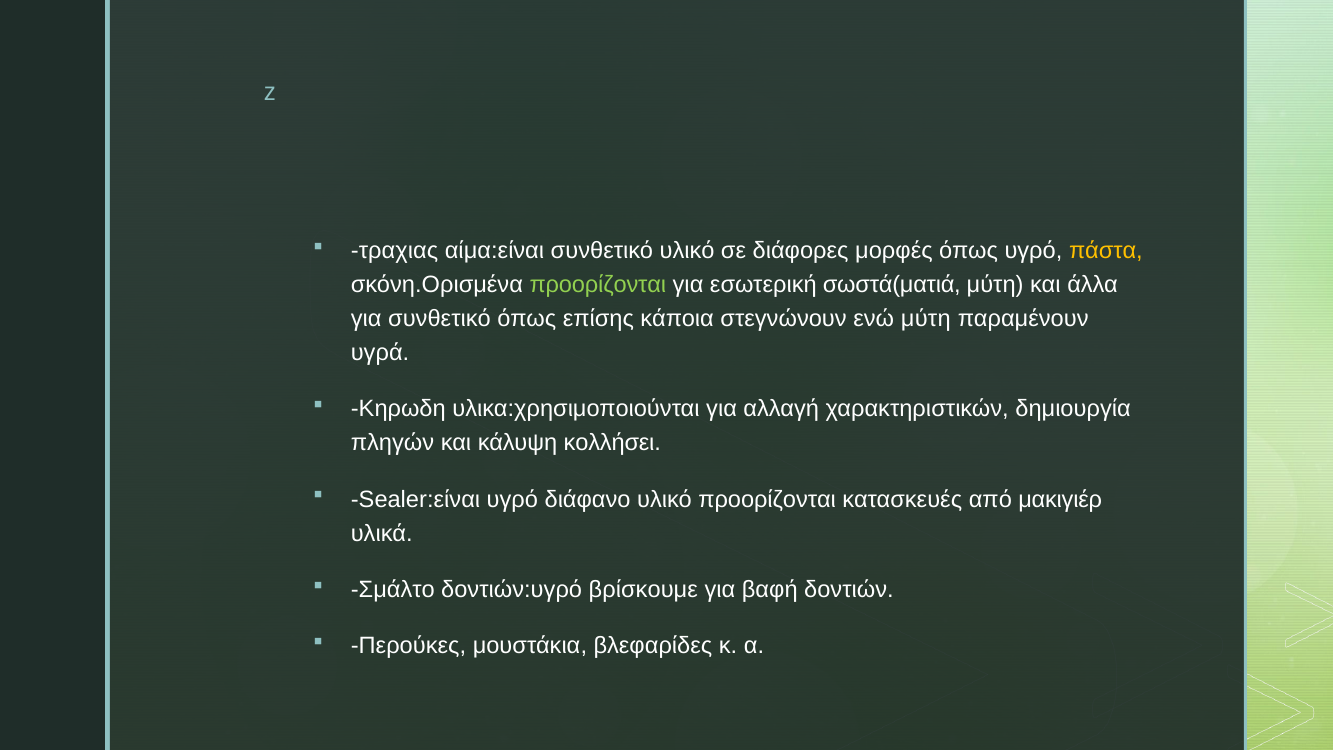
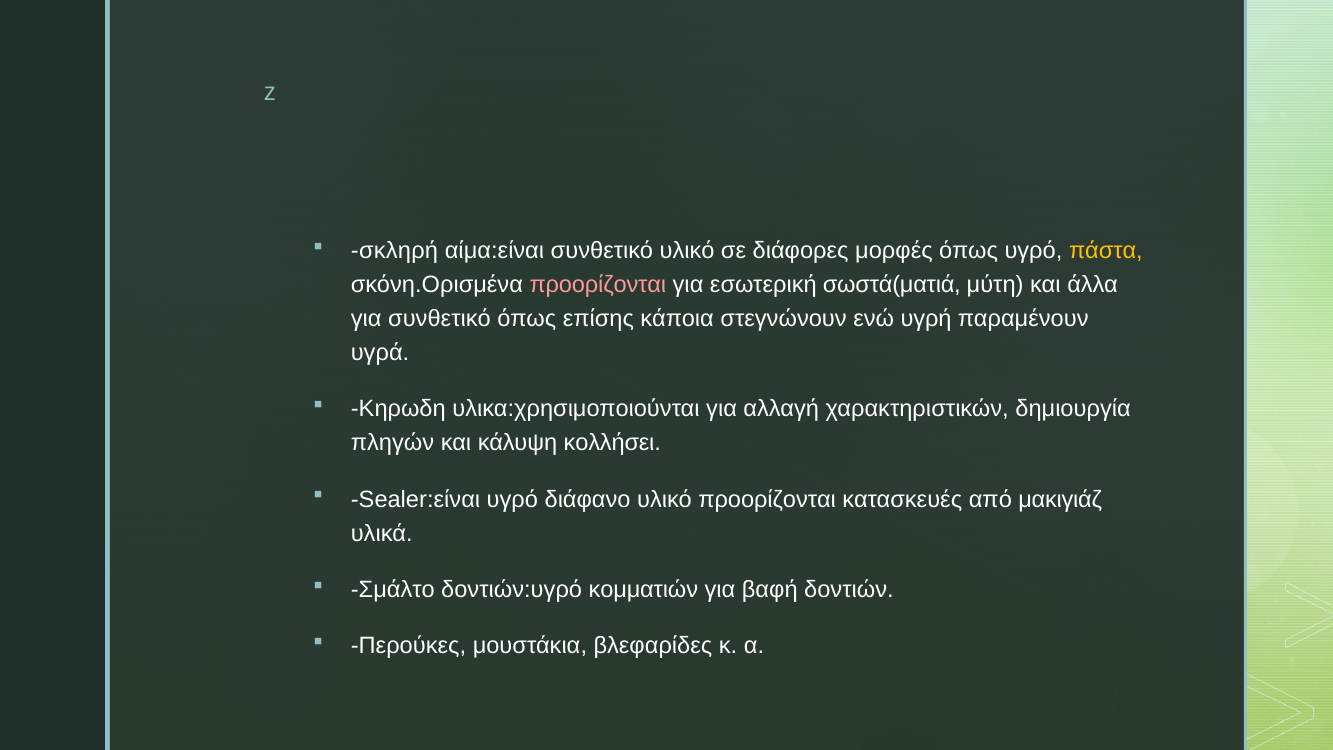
τραχιας: τραχιας -> σκληρή (394, 251)
προορίζονται colour: light green -> pink (598, 285)
ενώ μύτη: μύτη -> υγρή (926, 319)
μακιγιέρ: μακιγιέρ -> μακιγιάζ (1060, 499)
βρίσκουμε: βρίσκουμε -> κομματιών (643, 590)
